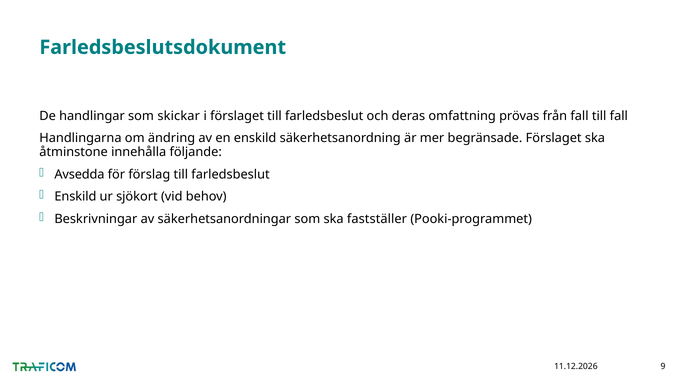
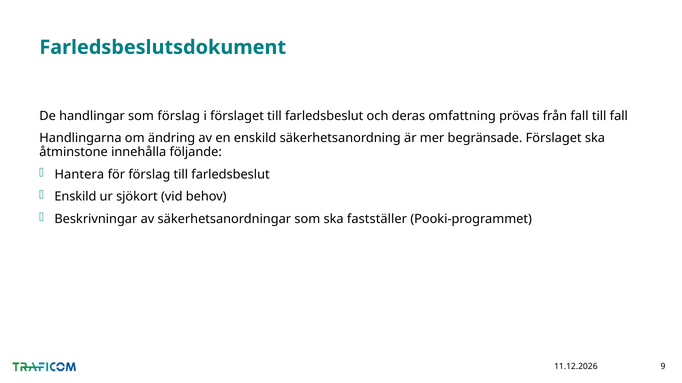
som skickar: skickar -> förslag (179, 116)
Avsedda: Avsedda -> Hantera (79, 175)
